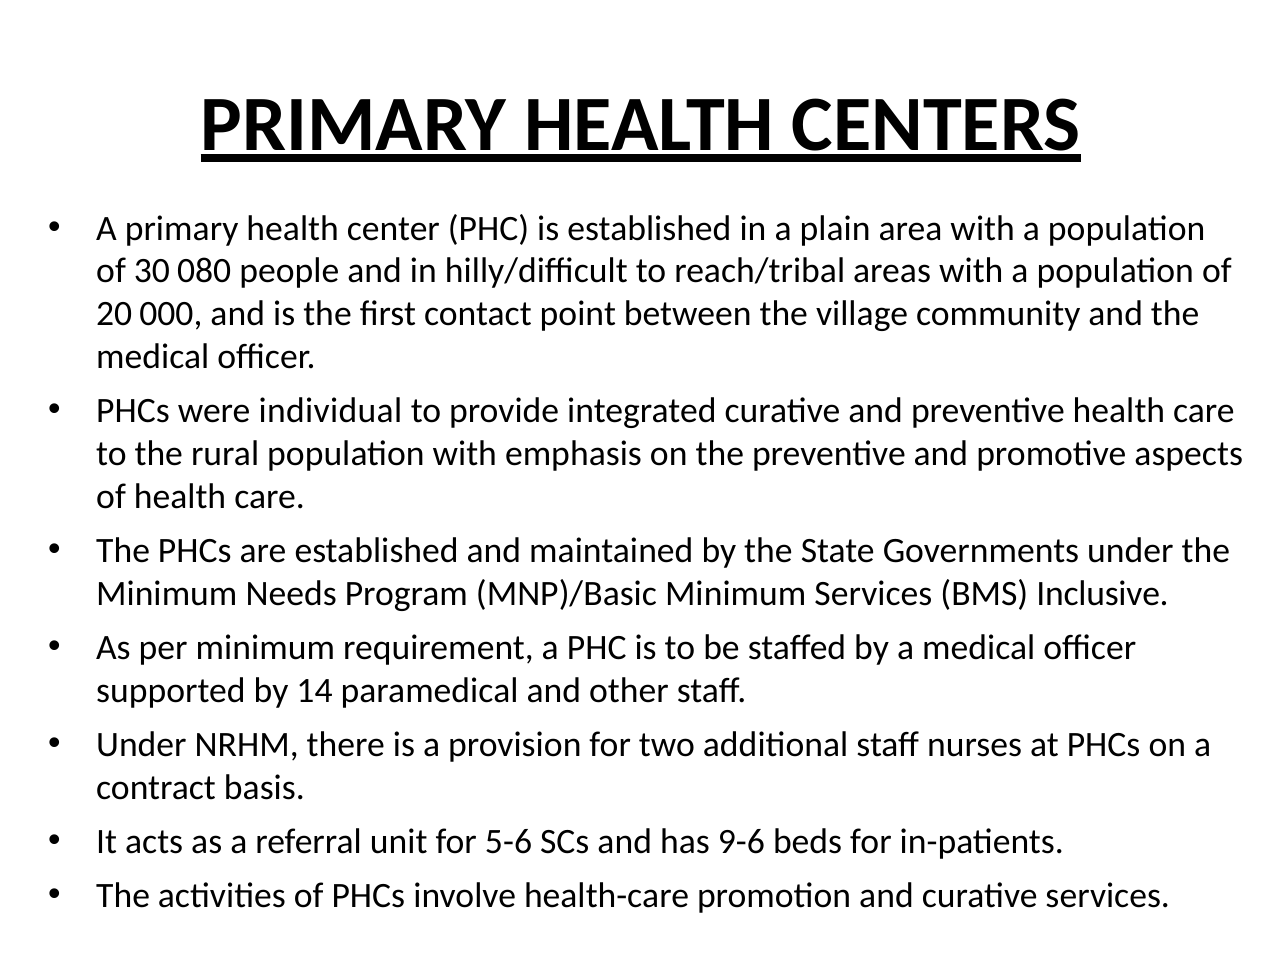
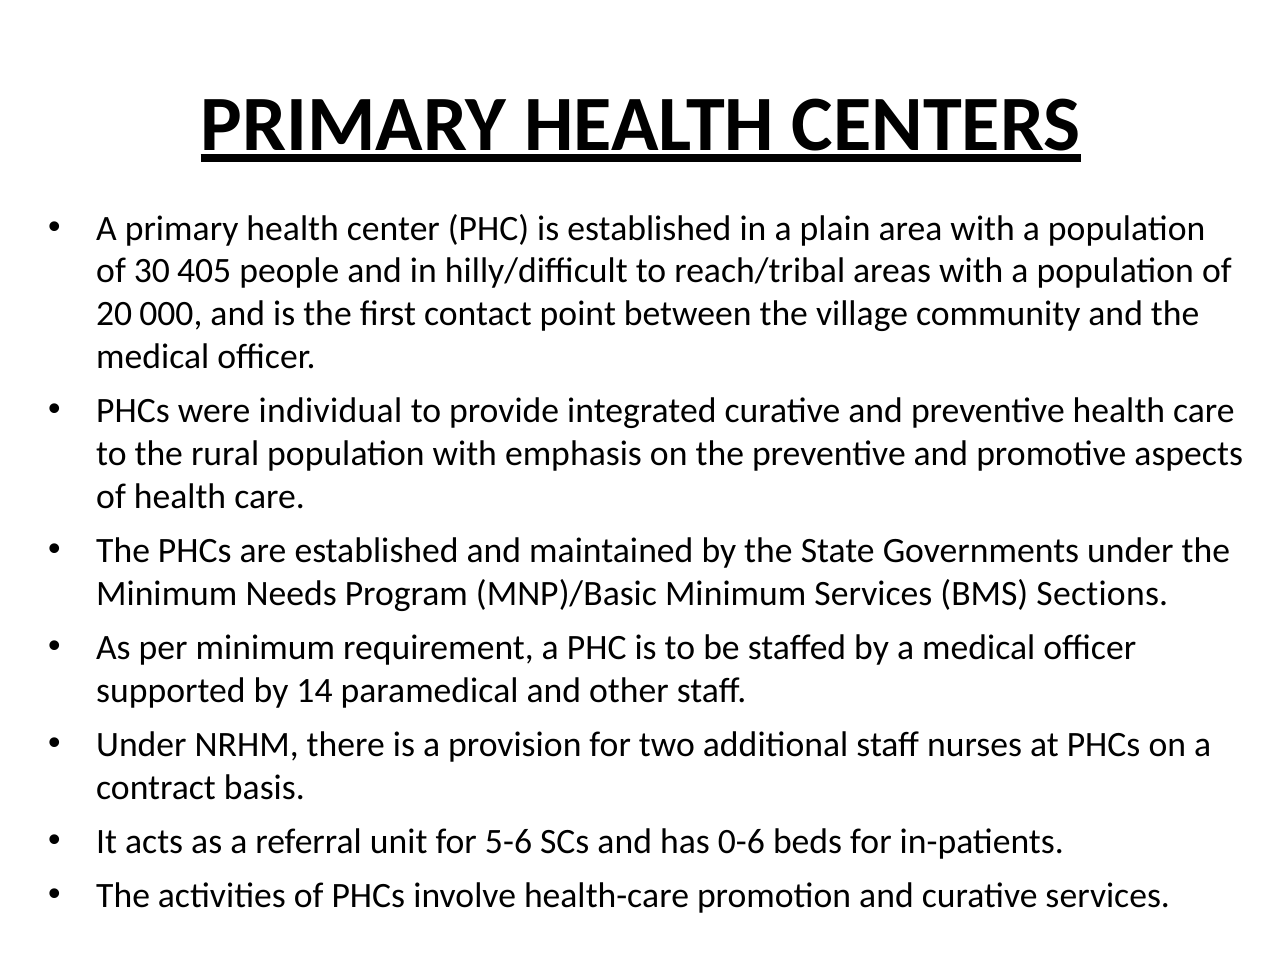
080: 080 -> 405 (204, 271)
Inclusive: Inclusive -> Sections (1102, 593)
9-6: 9-6 -> 0-6 (741, 841)
